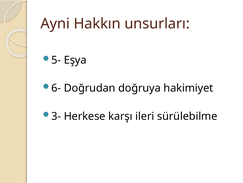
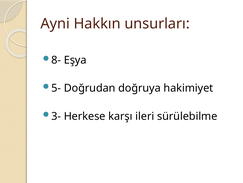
5-: 5- -> 8- (56, 60)
6-: 6- -> 5- (56, 88)
